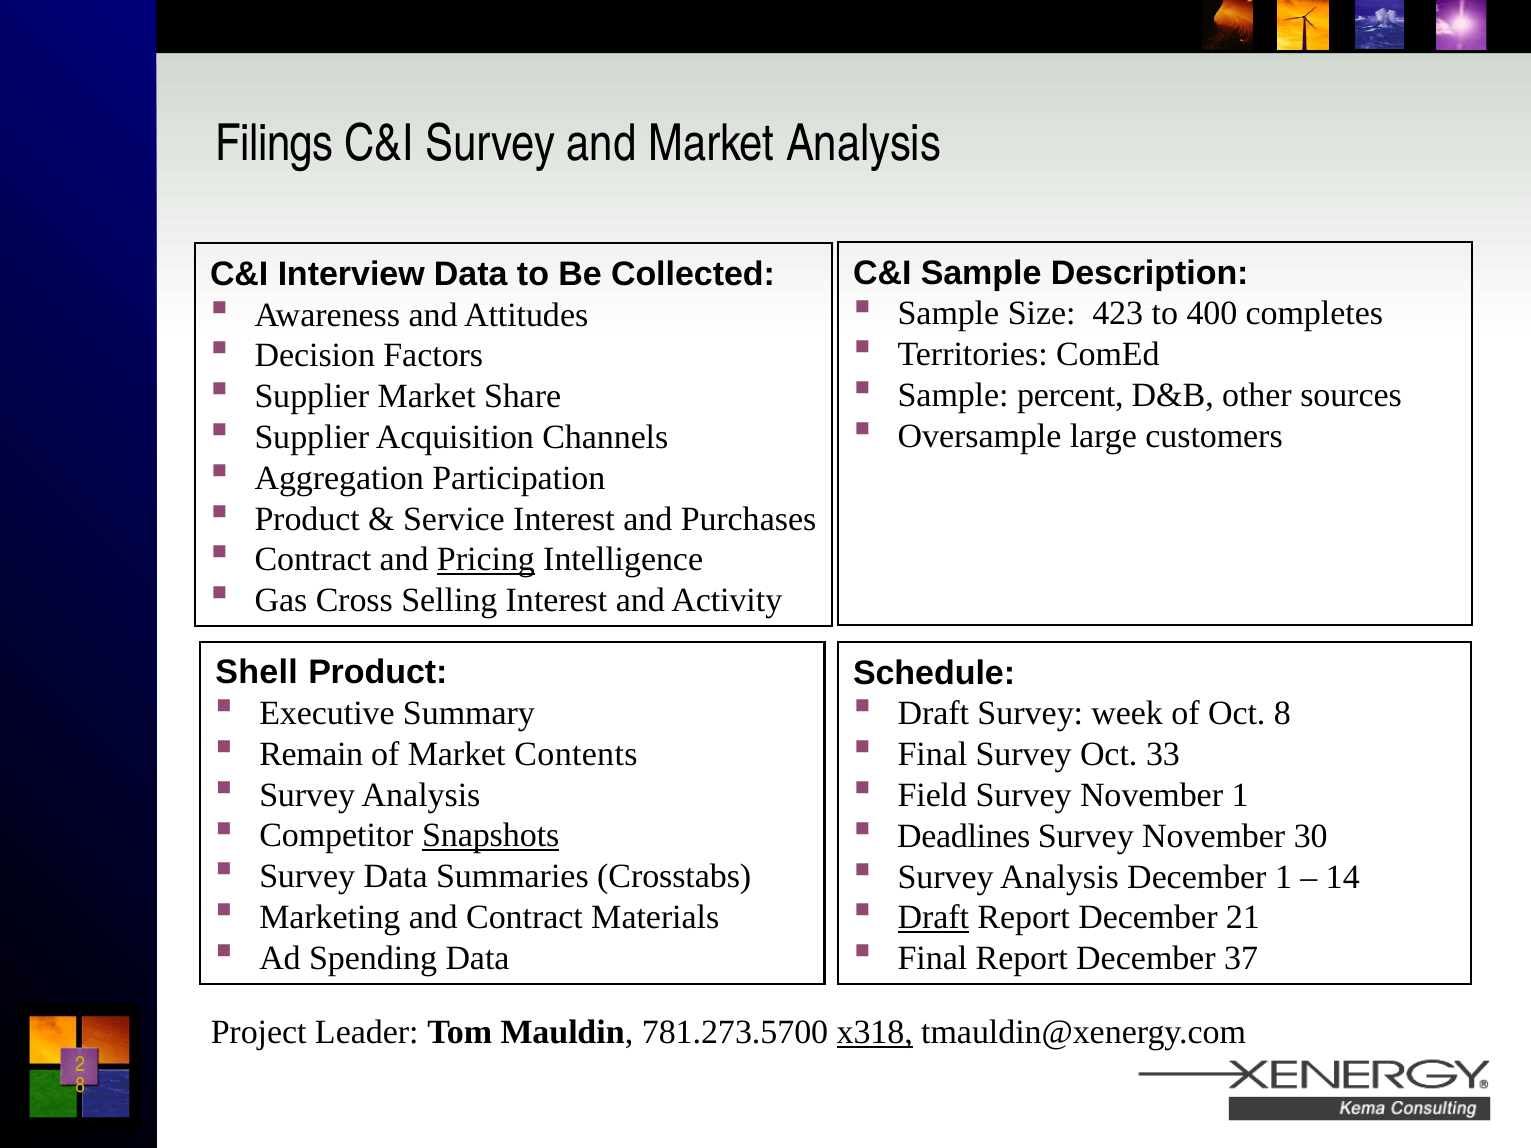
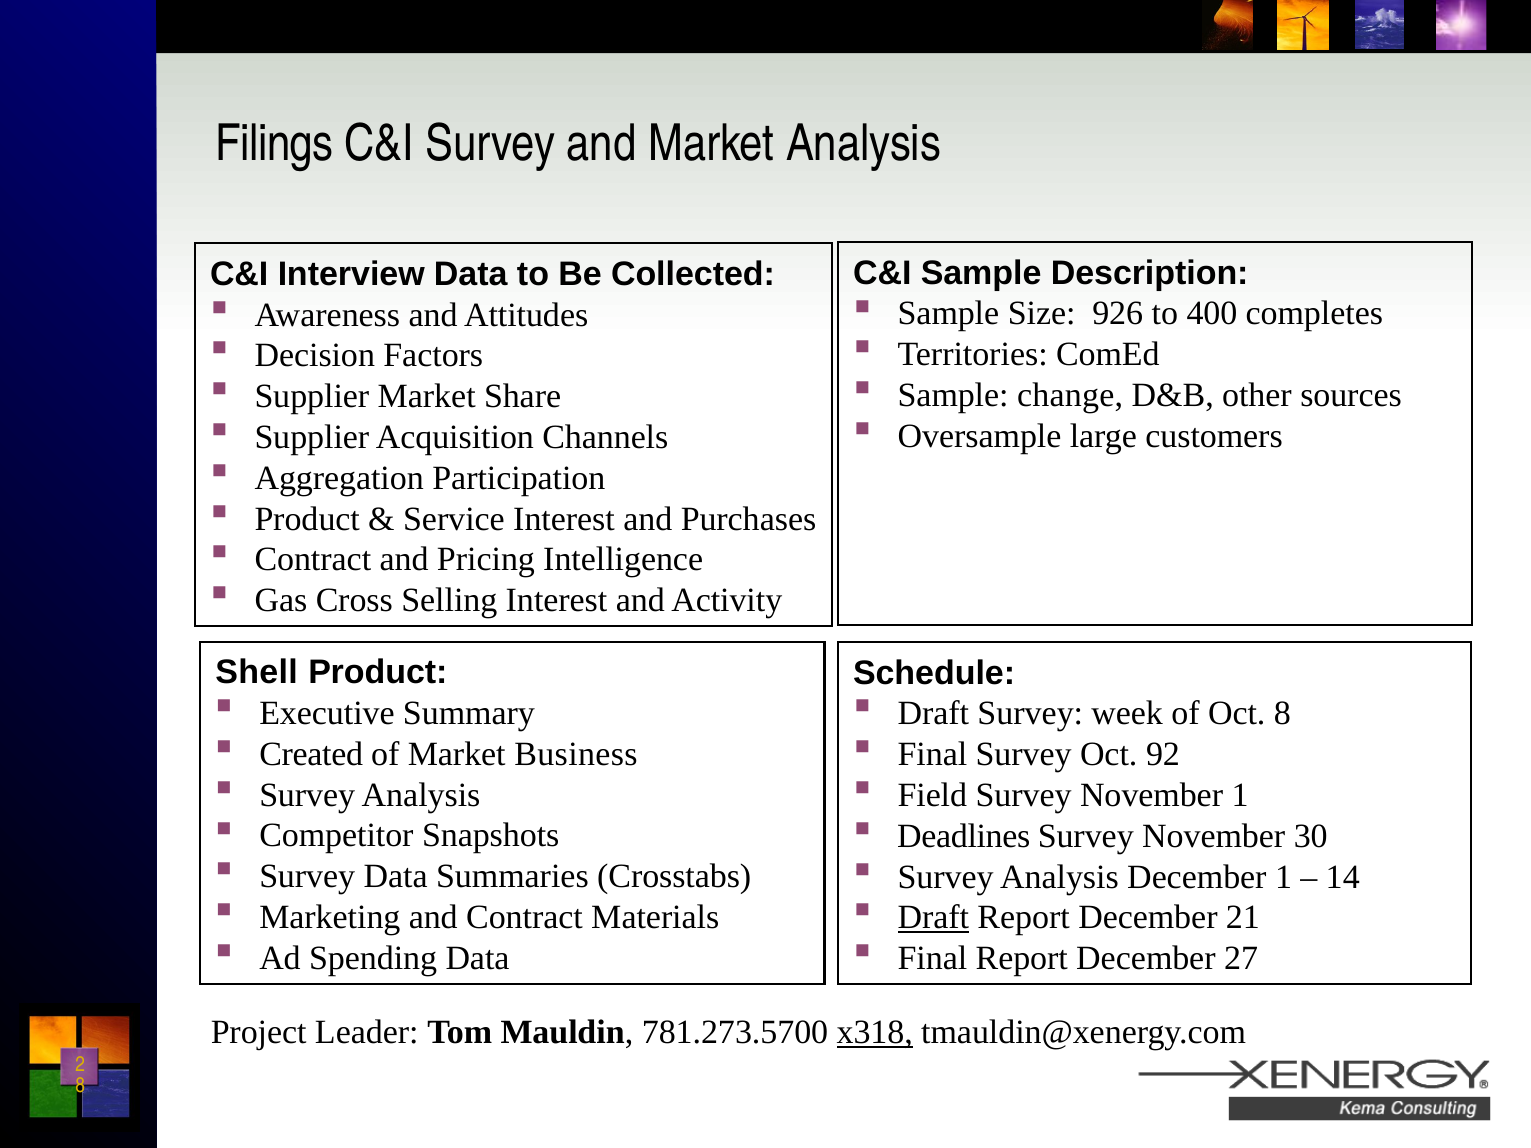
423: 423 -> 926 (1118, 314)
percent: percent -> change (1070, 395)
Pricing underline: present -> none (486, 560)
Remain: Remain -> Created (311, 754)
Contents: Contents -> Business (576, 754)
33: 33 -> 92 (1163, 755)
Snapshots underline: present -> none (491, 836)
37: 37 -> 27 (1241, 959)
